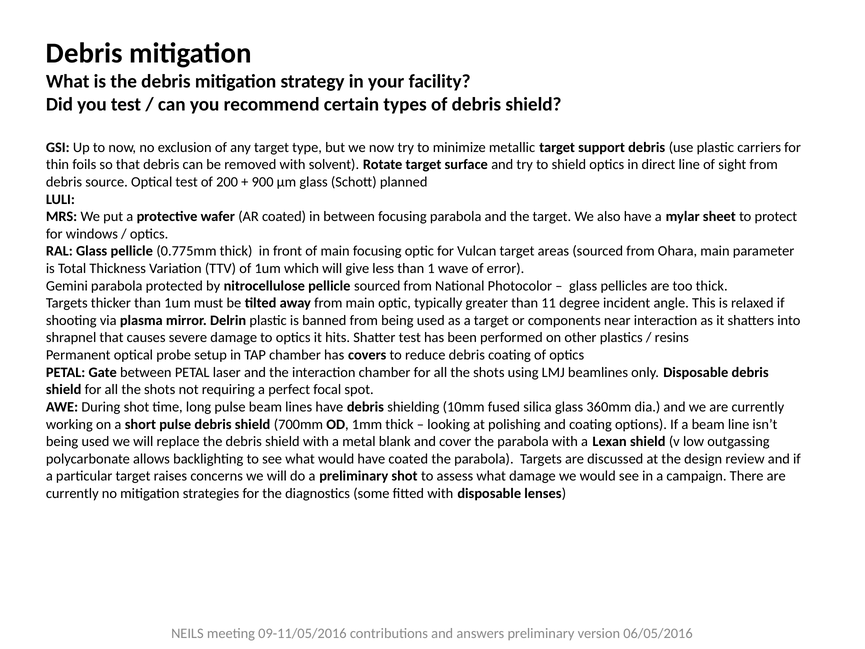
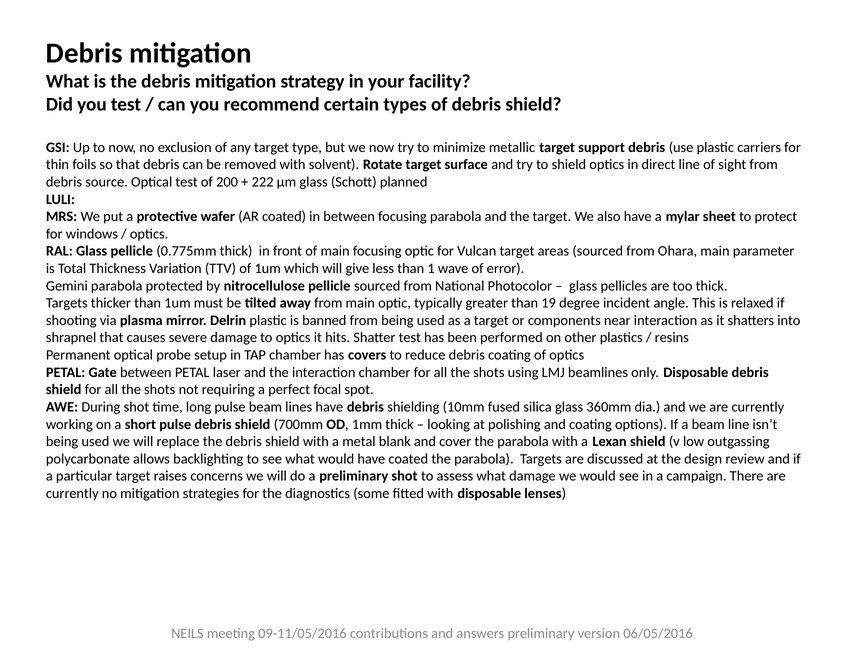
900: 900 -> 222 (263, 182)
11: 11 -> 19 (549, 303)
